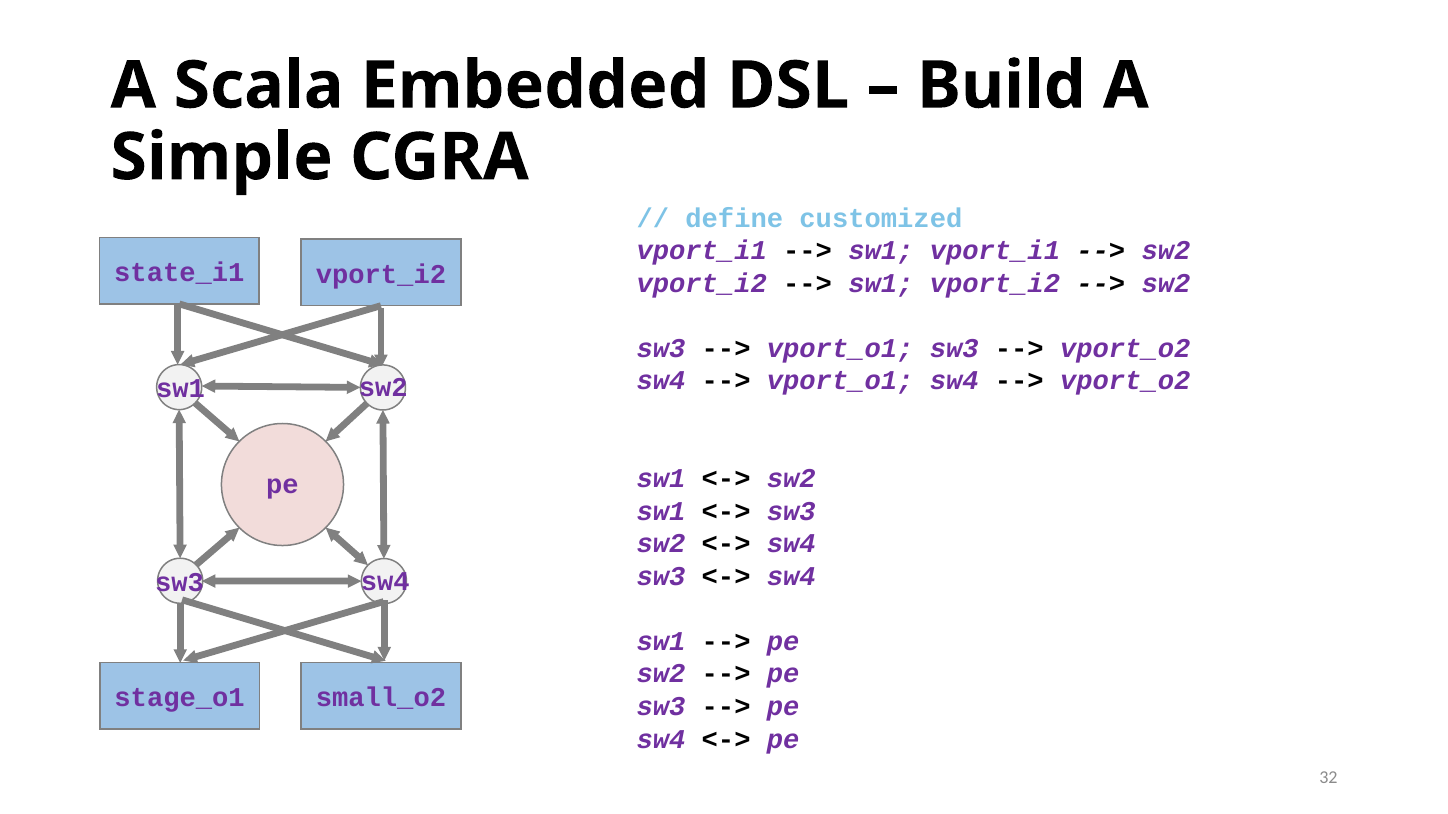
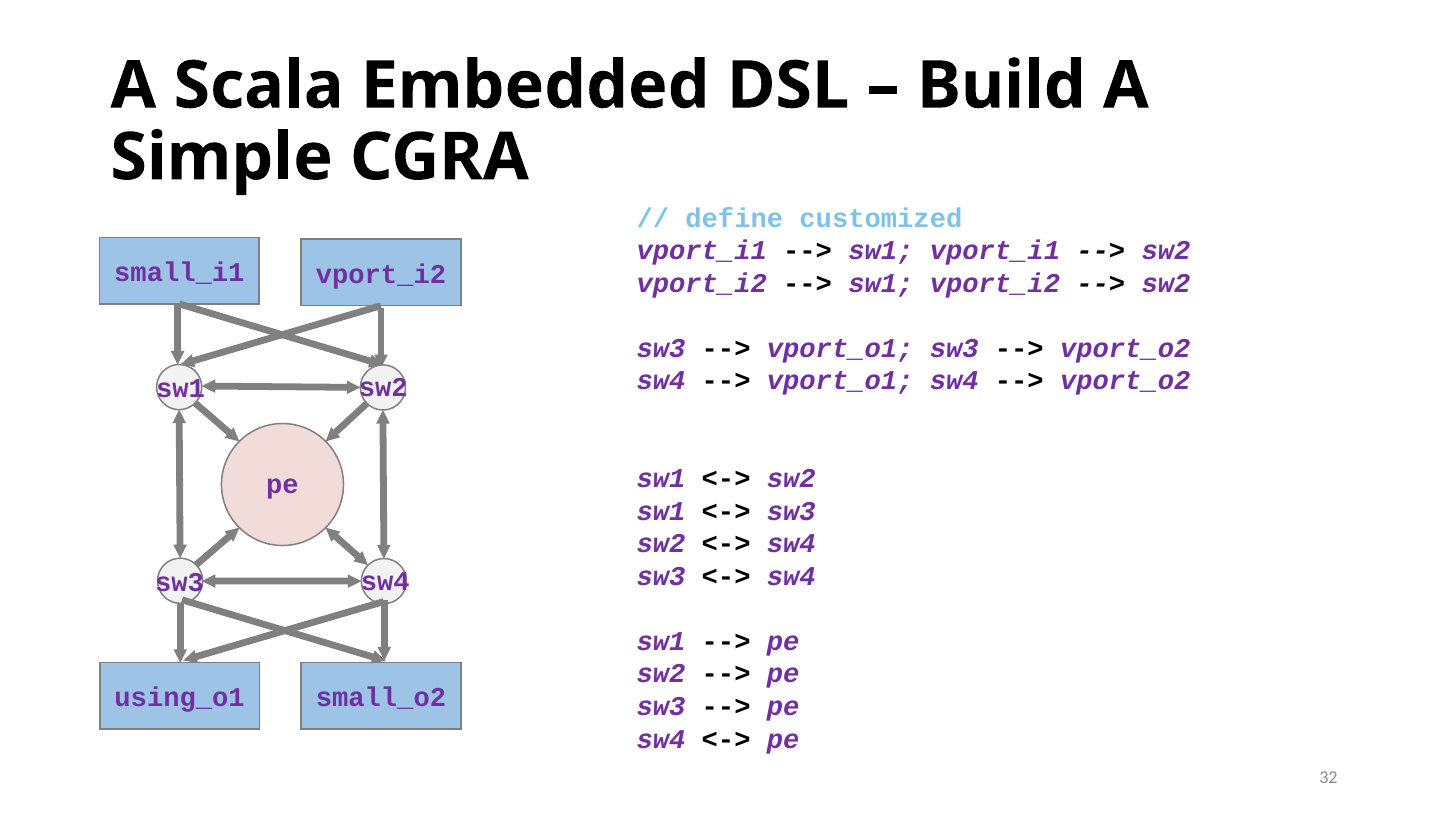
state_i1: state_i1 -> small_i1 (179, 273)
stage_o1: stage_o1 -> using_o1 (180, 698)
